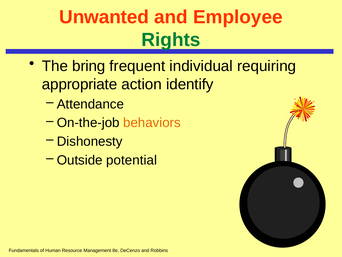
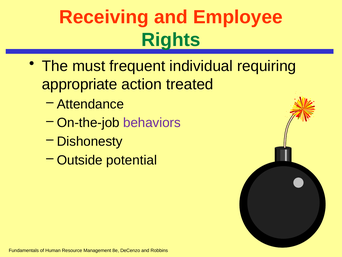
Unwanted: Unwanted -> Receiving (104, 17)
bring: bring -> must (89, 66)
identify: identify -> treated (190, 84)
behaviors colour: orange -> purple (152, 123)
